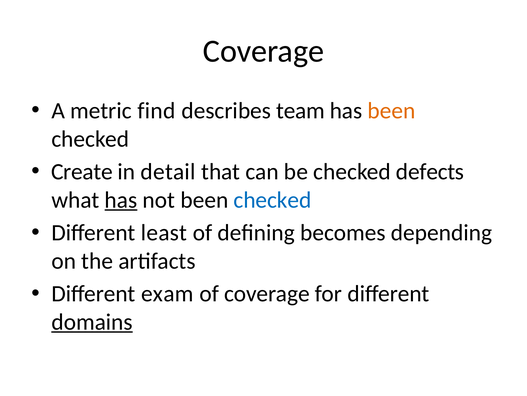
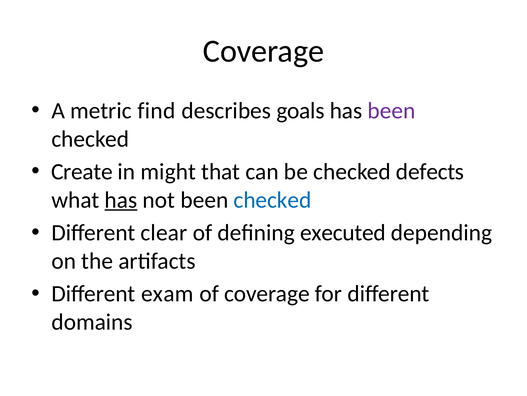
team: team -> goals (301, 111)
been colour: orange -> purple (392, 111)
detail: detail -> might (168, 171)
least: least -> clear (164, 232)
becomes: becomes -> executed (343, 232)
domains underline: present -> none (92, 321)
